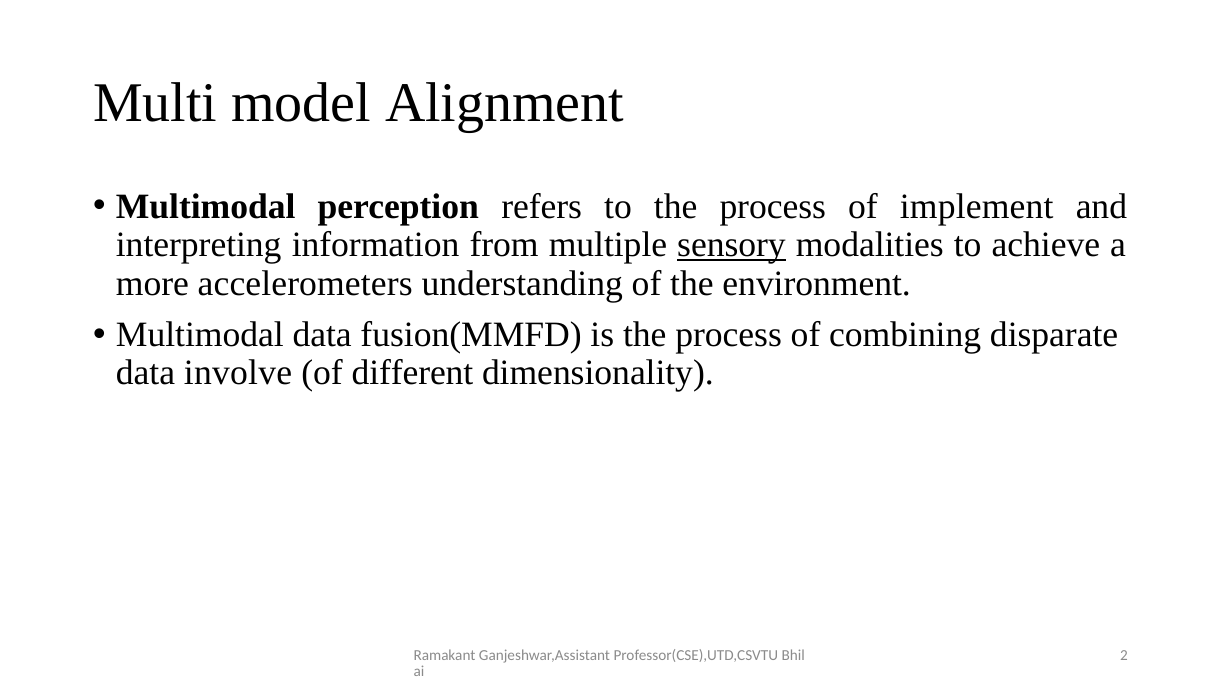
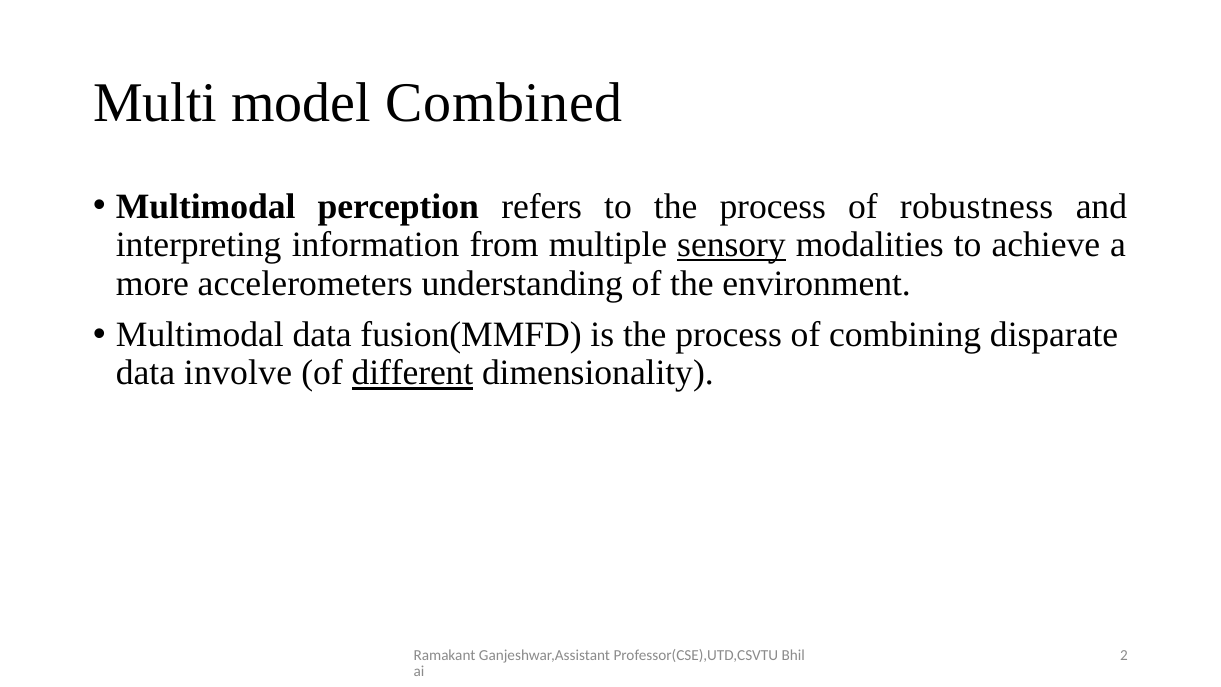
Alignment: Alignment -> Combined (504, 103)
implement: implement -> robustness (977, 206)
different underline: none -> present (412, 373)
